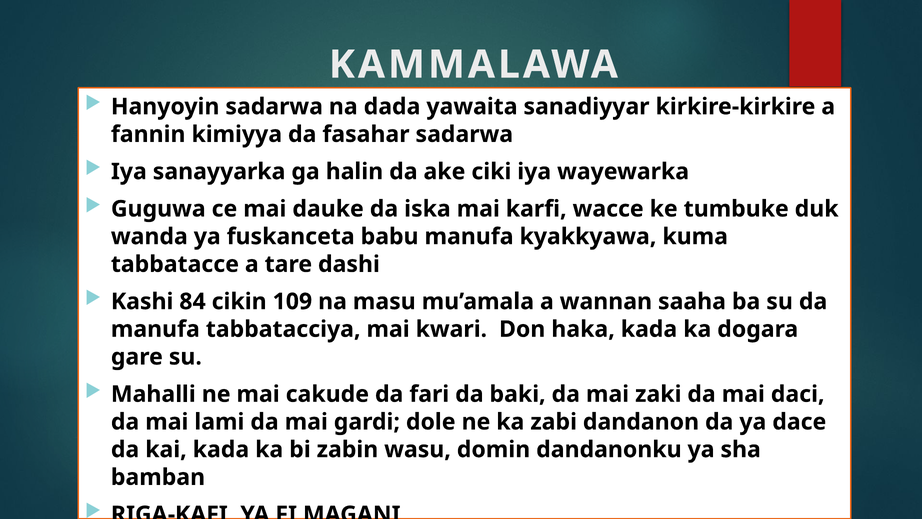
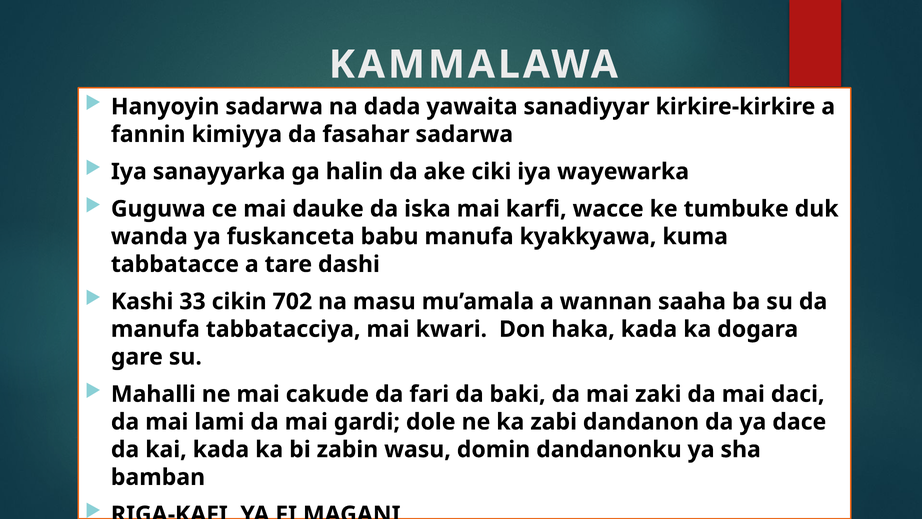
84: 84 -> 33 (192, 301)
109: 109 -> 702 (292, 301)
